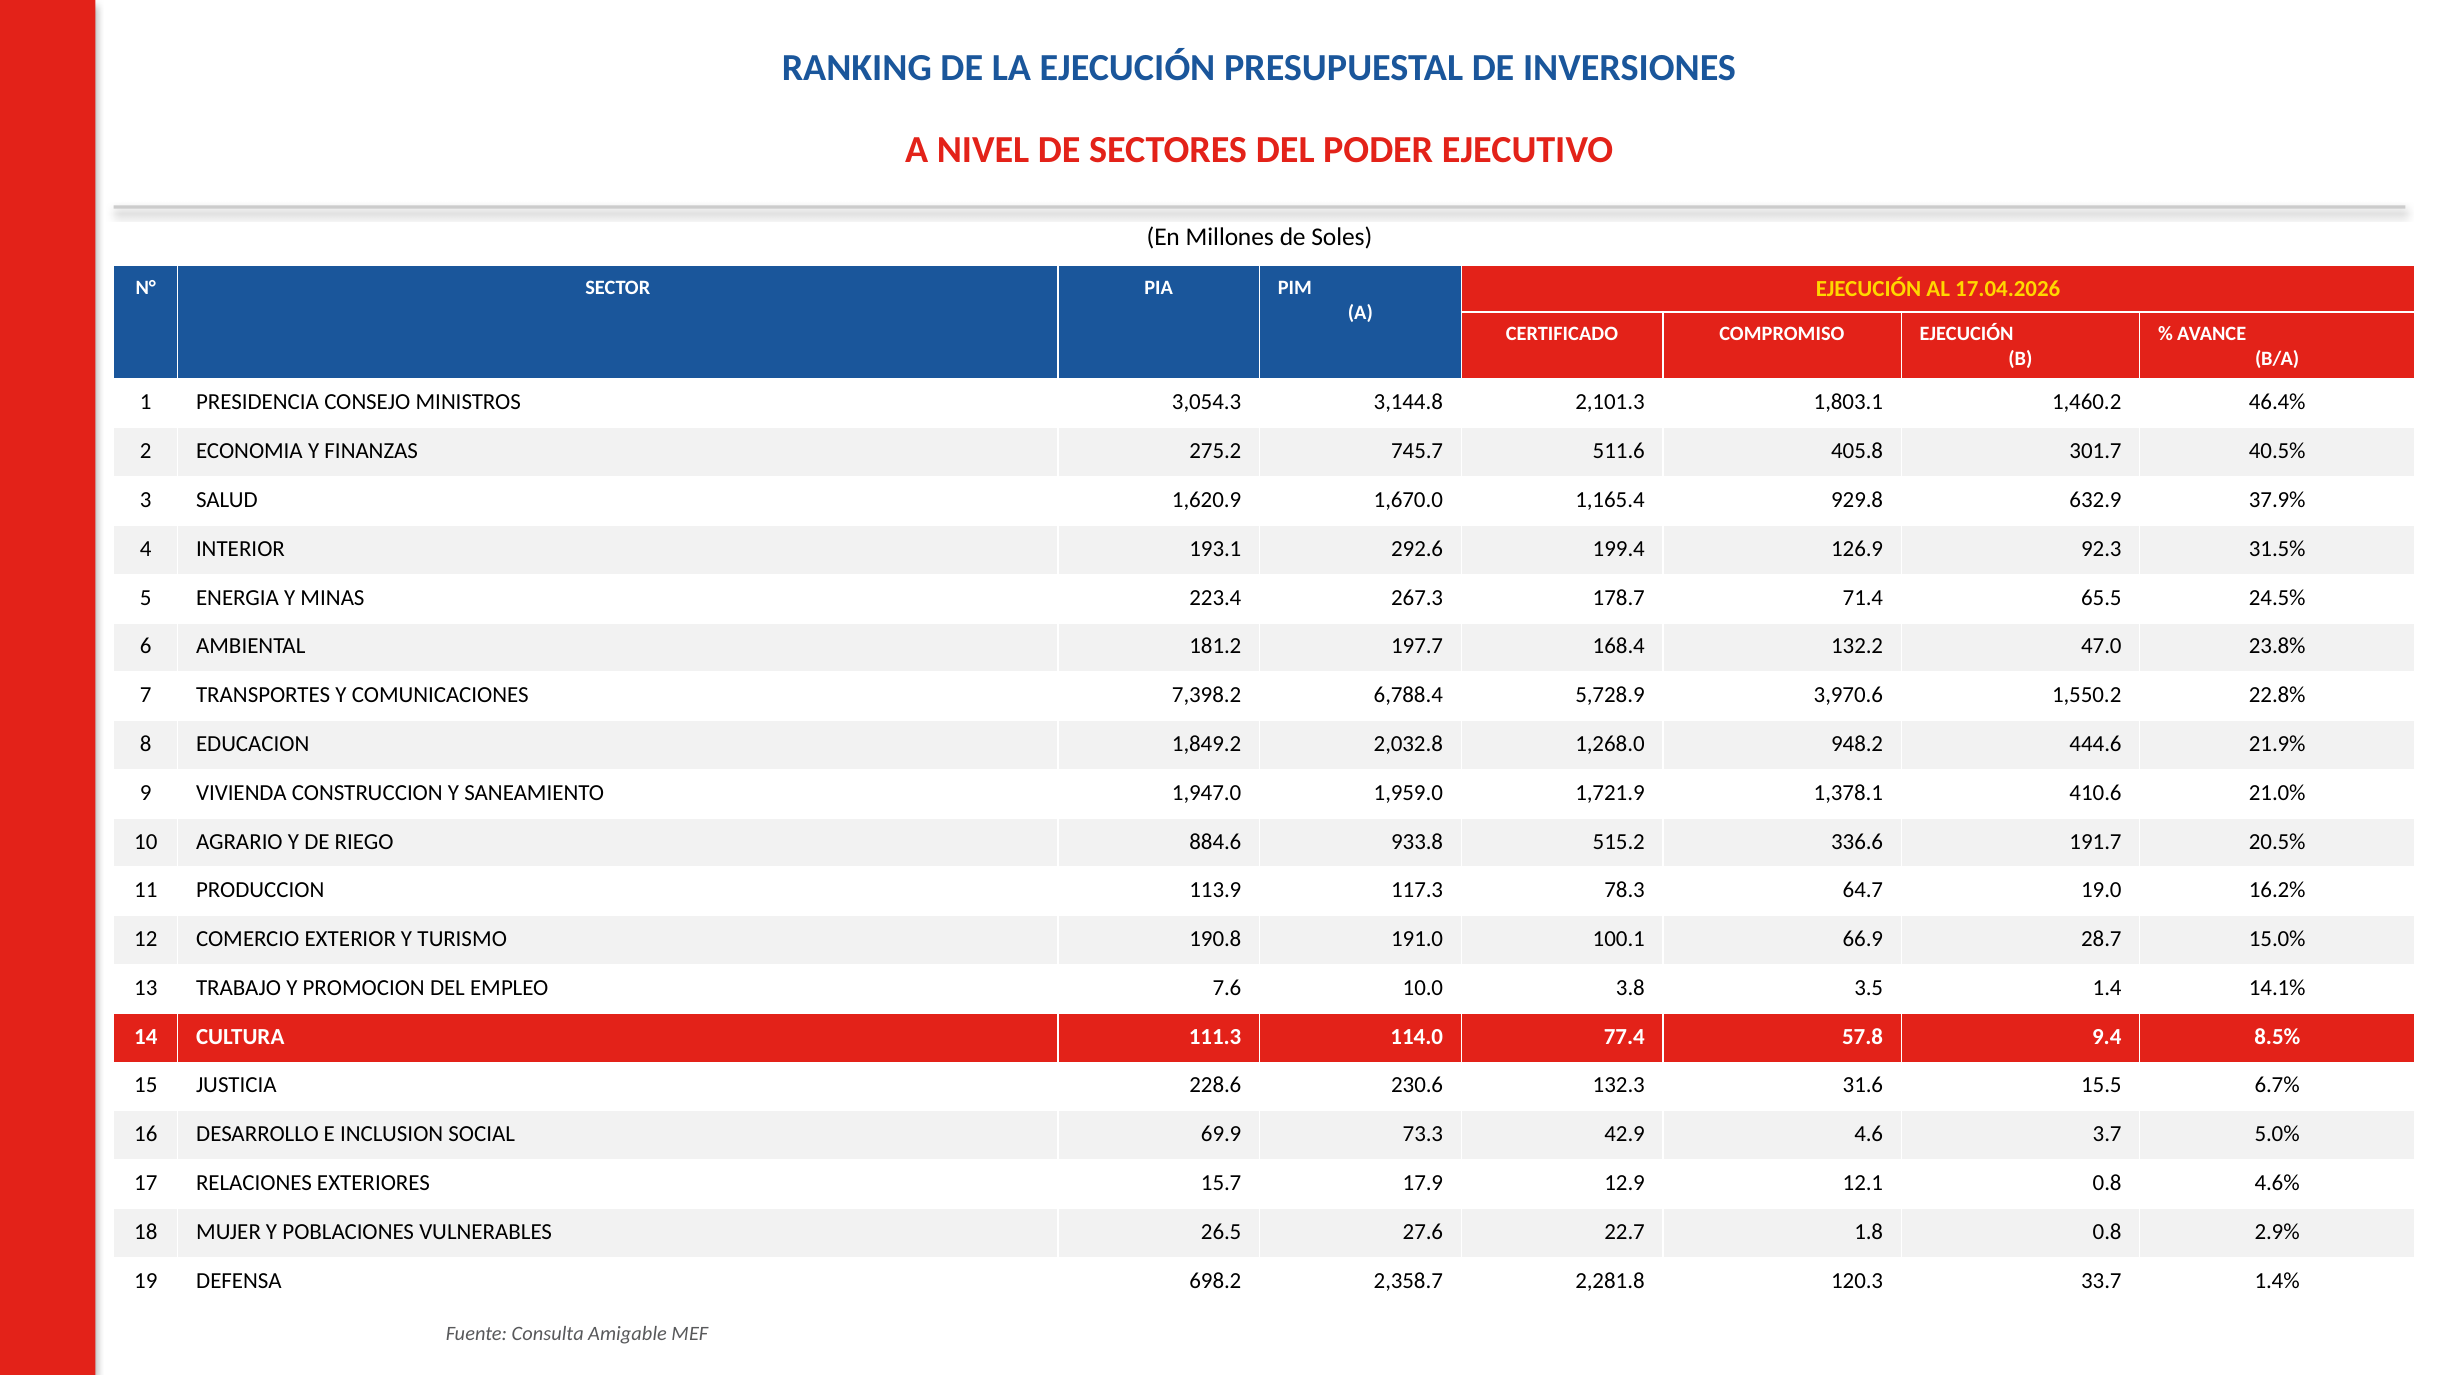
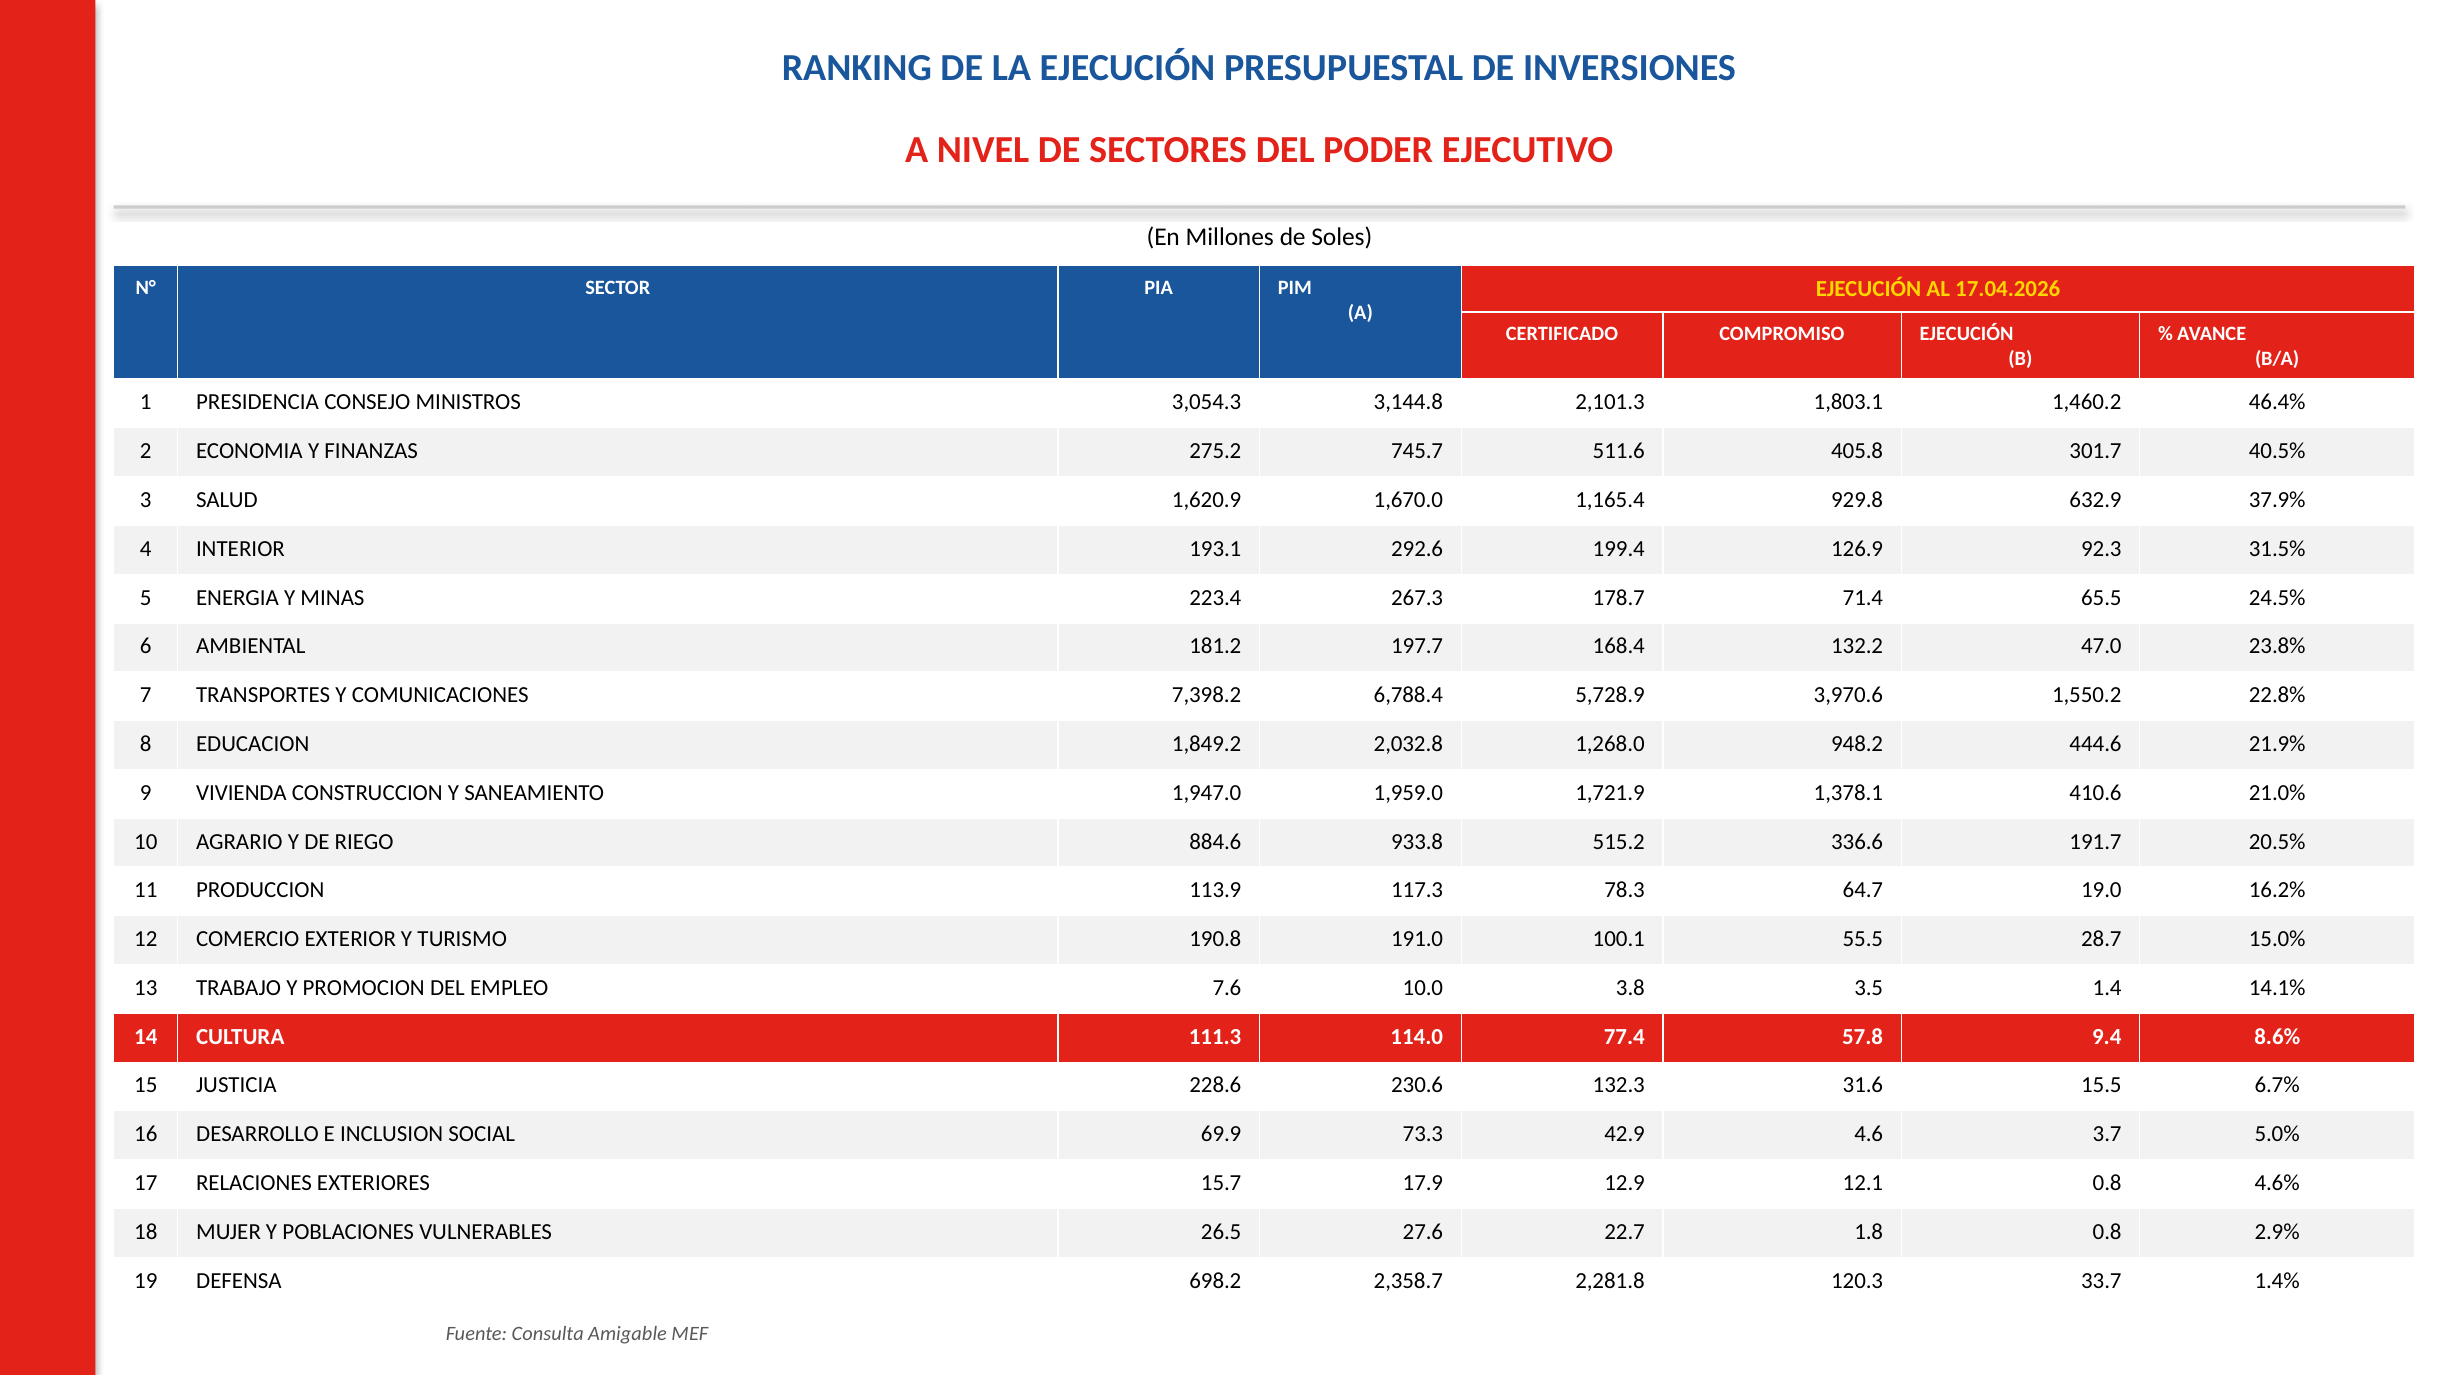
66.9: 66.9 -> 55.5 (1863, 939)
8.5%: 8.5% -> 8.6% (2277, 1037)
